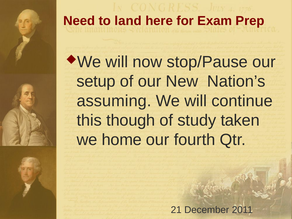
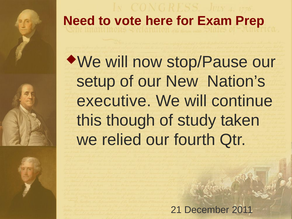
land: land -> vote (128, 21)
assuming: assuming -> executive (114, 101)
home: home -> relied (122, 140)
